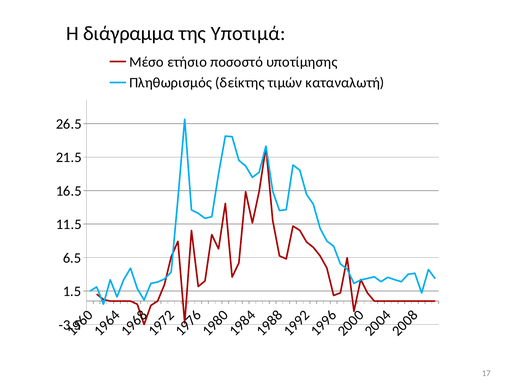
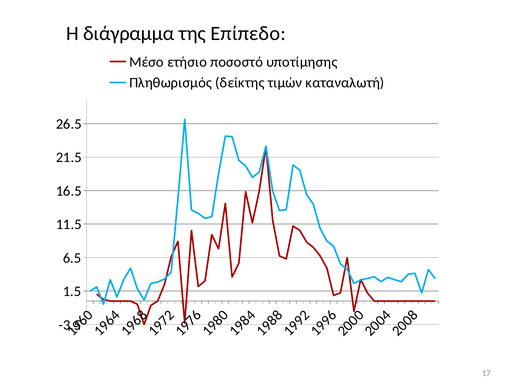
Υποτιμά: Υποτιμά -> Επίπεδο (248, 34)
